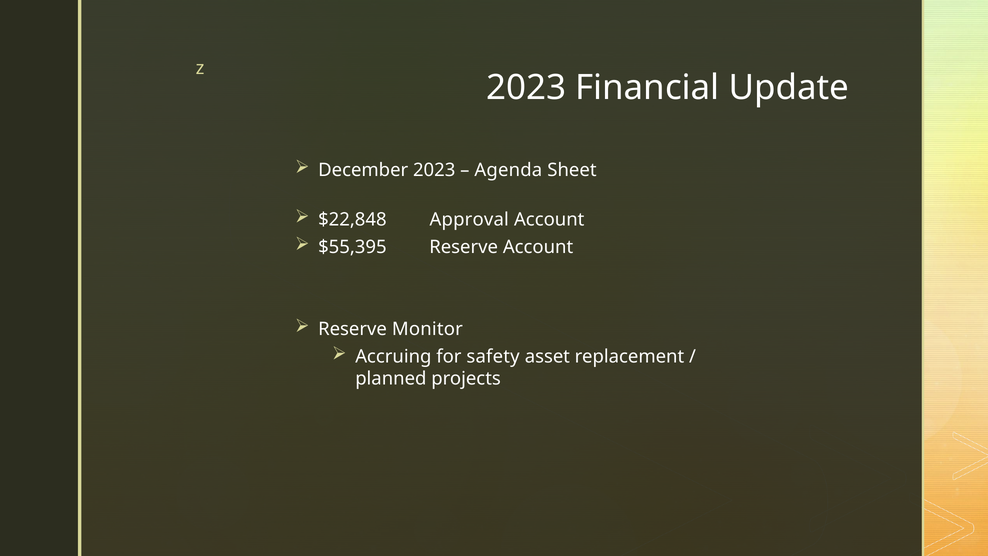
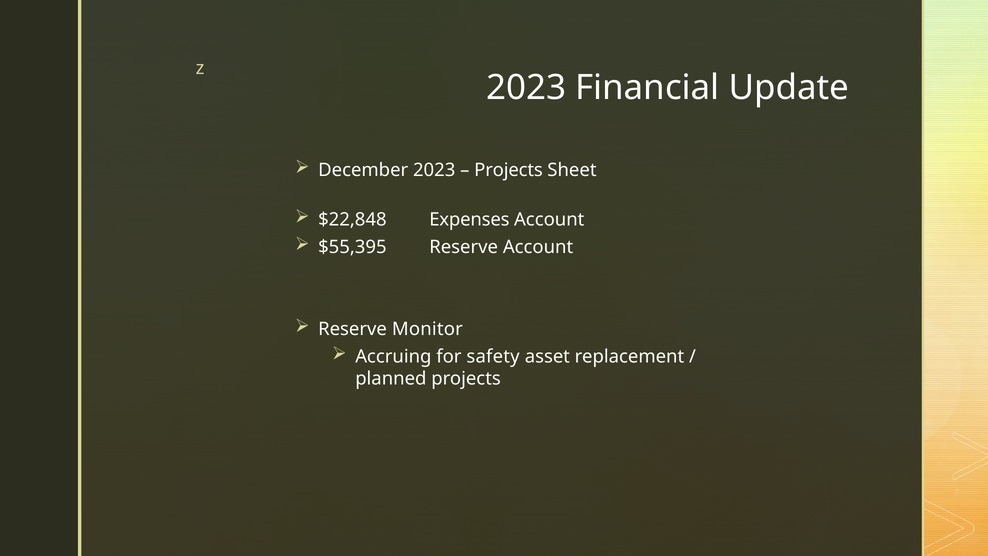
Agenda: Agenda -> Projects (509, 170)
Approval: Approval -> Expenses (469, 220)
